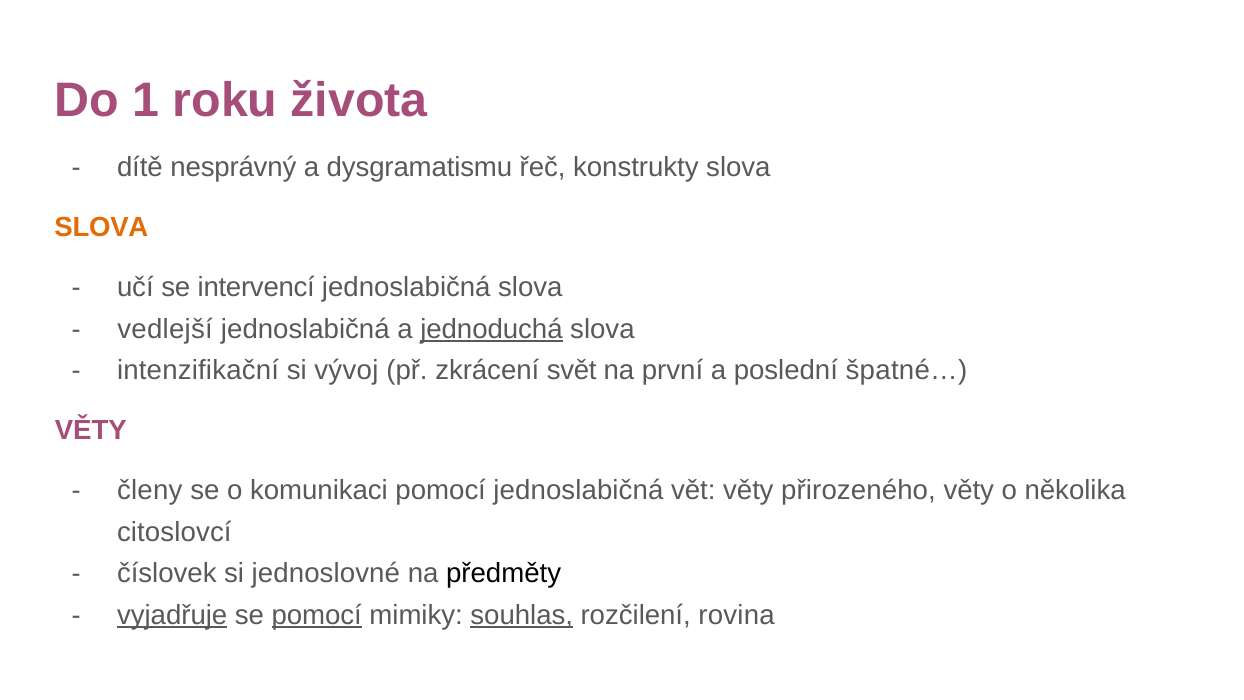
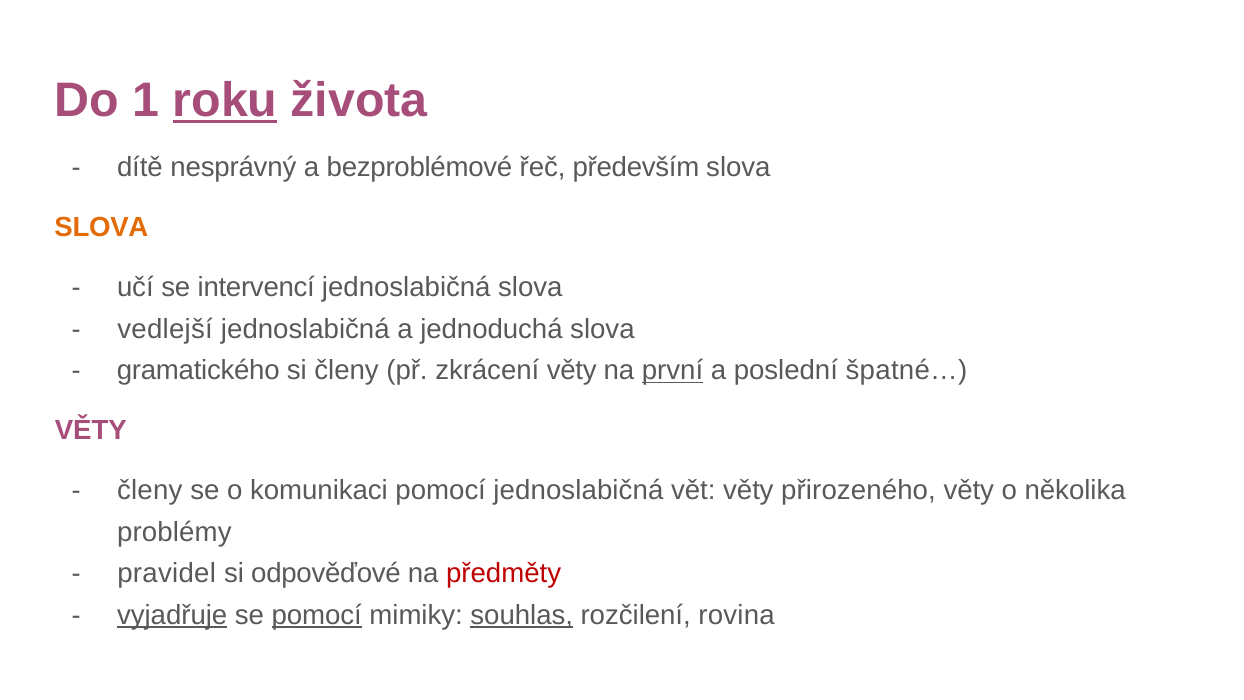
roku underline: none -> present (225, 101)
dysgramatismu: dysgramatismu -> bezproblémové (419, 168)
konstrukty: konstrukty -> především (636, 168)
jednoduchá underline: present -> none (491, 329)
intenzifikační: intenzifikační -> gramatického (198, 371)
si vývoj: vývoj -> členy (347, 371)
zkrácení svět: svět -> věty (572, 371)
první underline: none -> present (673, 371)
citoslovcí: citoslovcí -> problémy (174, 532)
číslovek: číslovek -> pravidel (167, 573)
jednoslovné: jednoslovné -> odpověďové (326, 573)
předměty colour: black -> red (504, 573)
